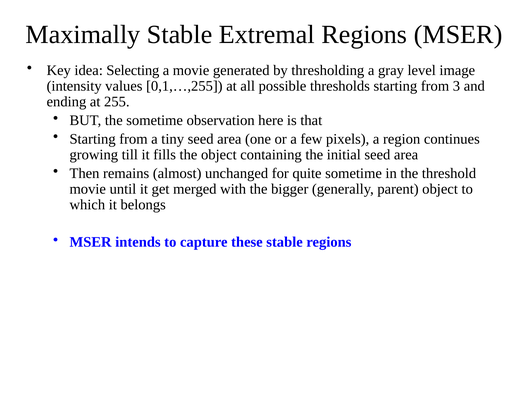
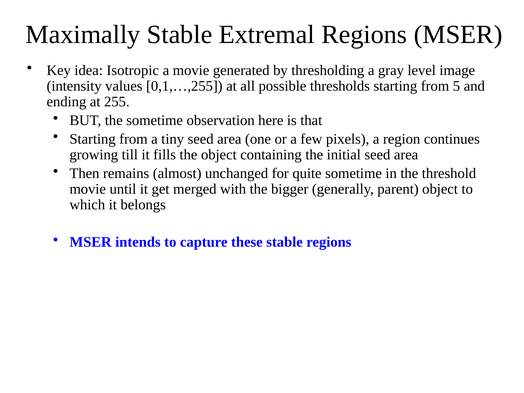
Selecting: Selecting -> Isotropic (133, 70)
3: 3 -> 5 (456, 86)
